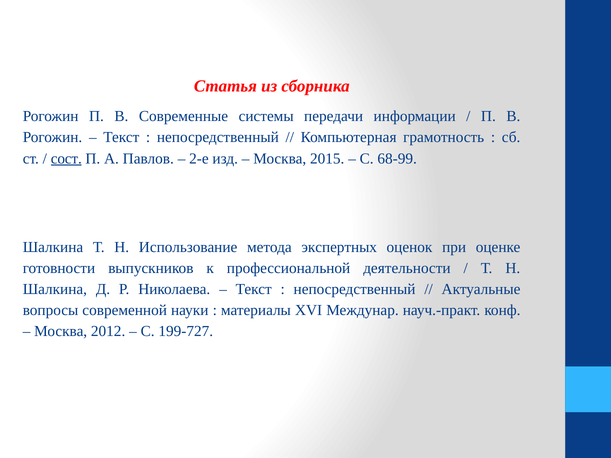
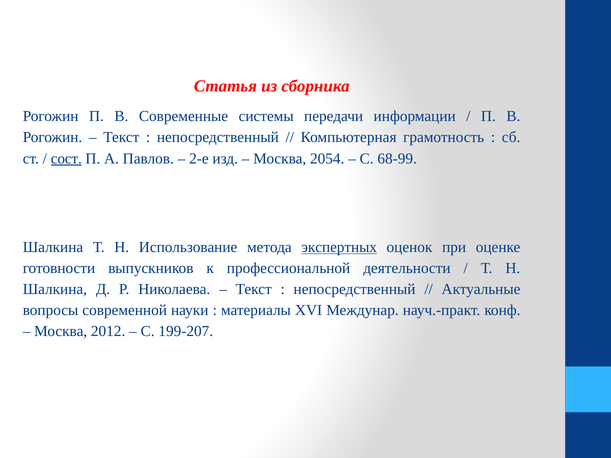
2015: 2015 -> 2054 (327, 159)
экспертных underline: none -> present (339, 247)
199-727: 199-727 -> 199-207 (186, 332)
